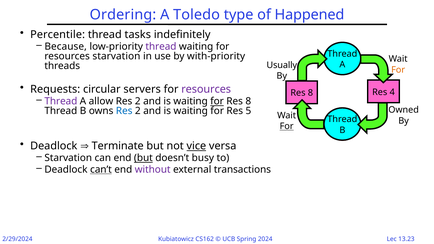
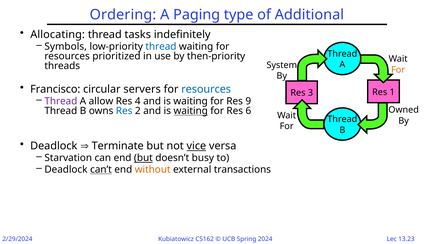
Toledo: Toledo -> Paging (197, 15)
Happened: Happened -> Additional (309, 15)
Percentile: Percentile -> Allocating (58, 35)
Because: Because -> Symbols (66, 47)
thread colour: purple -> blue (161, 47)
resources starvation: starvation -> prioritized (116, 56)
with-priority: with-priority -> then-priority (216, 56)
Usually: Usually -> System (282, 65)
Requests: Requests -> Francisco (55, 89)
resources colour: purple -> blue (206, 89)
4: 4 -> 1 (392, 92)
8: 8 -> 3 (310, 93)
2: 2 -> 4 (138, 101)
for underline: present -> none (217, 101)
8: 8 -> 9 (248, 101)
waiting underline: none -> present (191, 111)
5: 5 -> 6 (248, 111)
For underline: present -> none (287, 126)
without colour: purple -> orange (153, 170)
